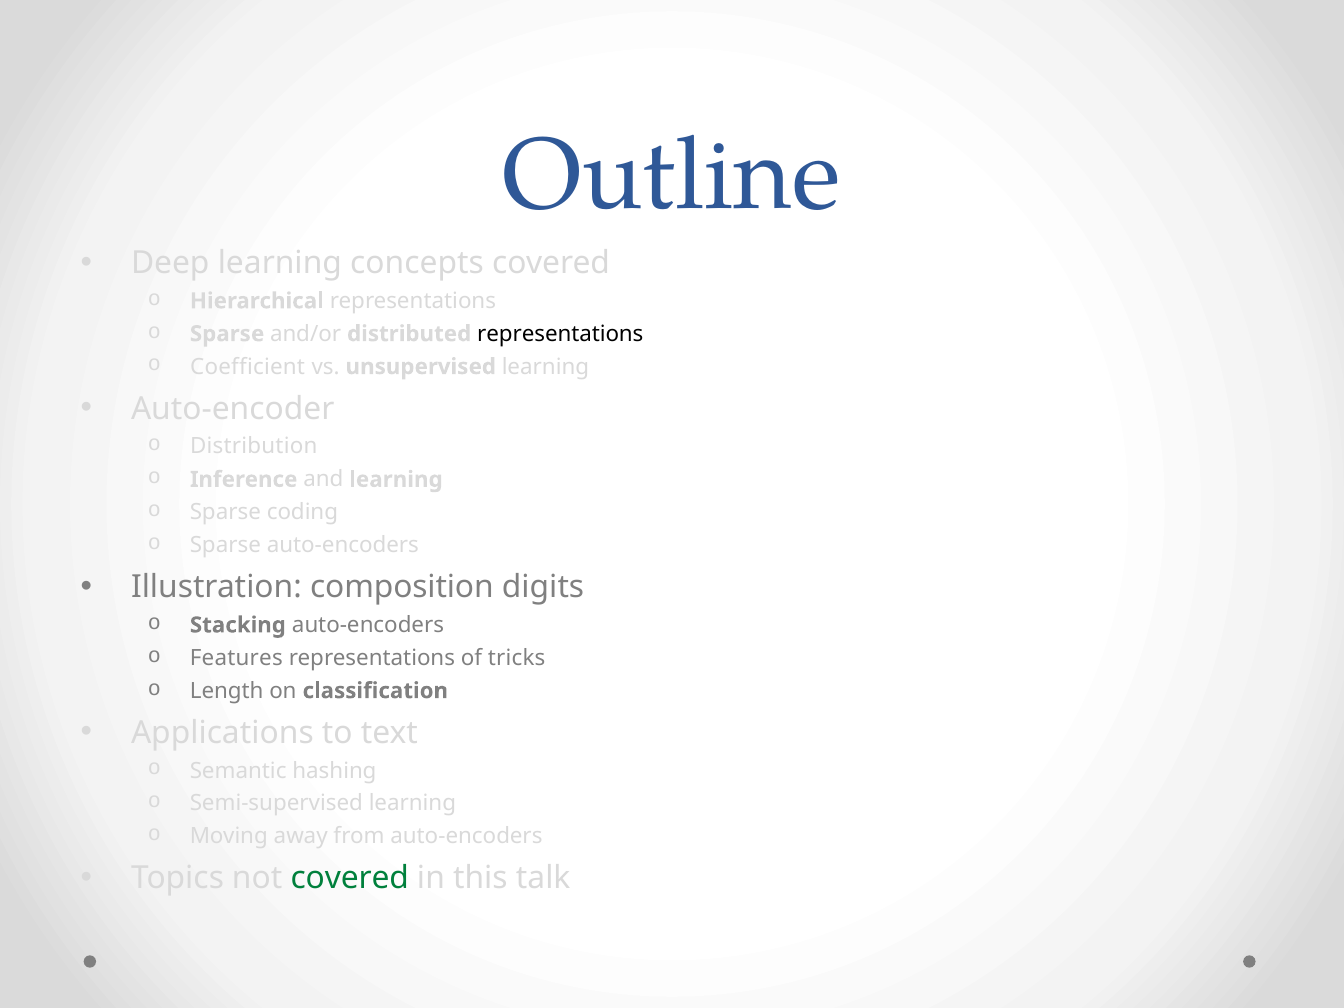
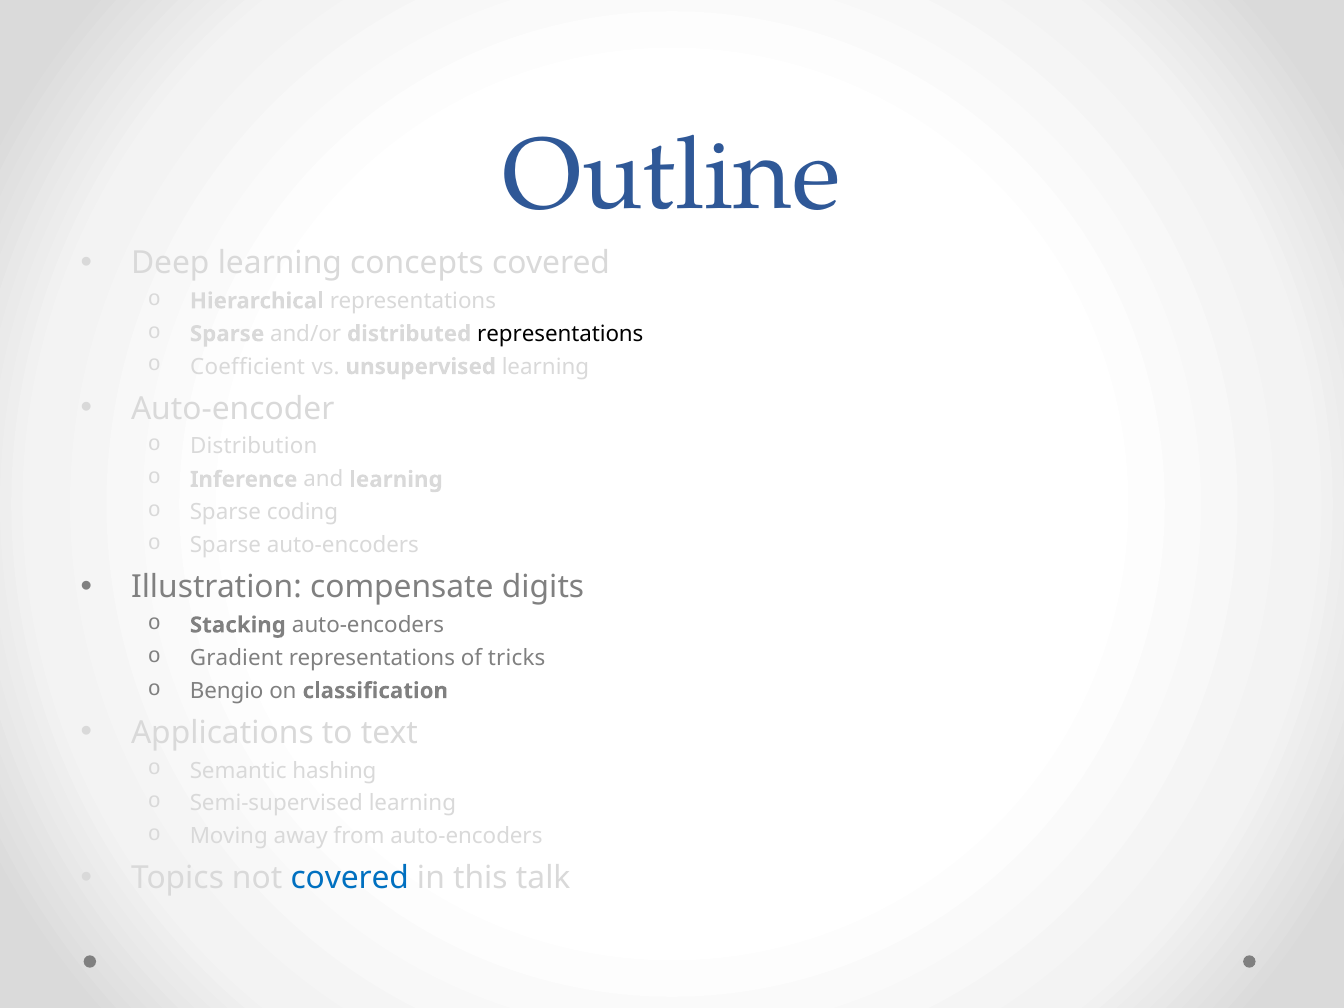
composition: composition -> compensate (402, 587)
Features: Features -> Gradient (236, 658)
Length: Length -> Bengio (227, 691)
covered colour: green -> blue (350, 879)
